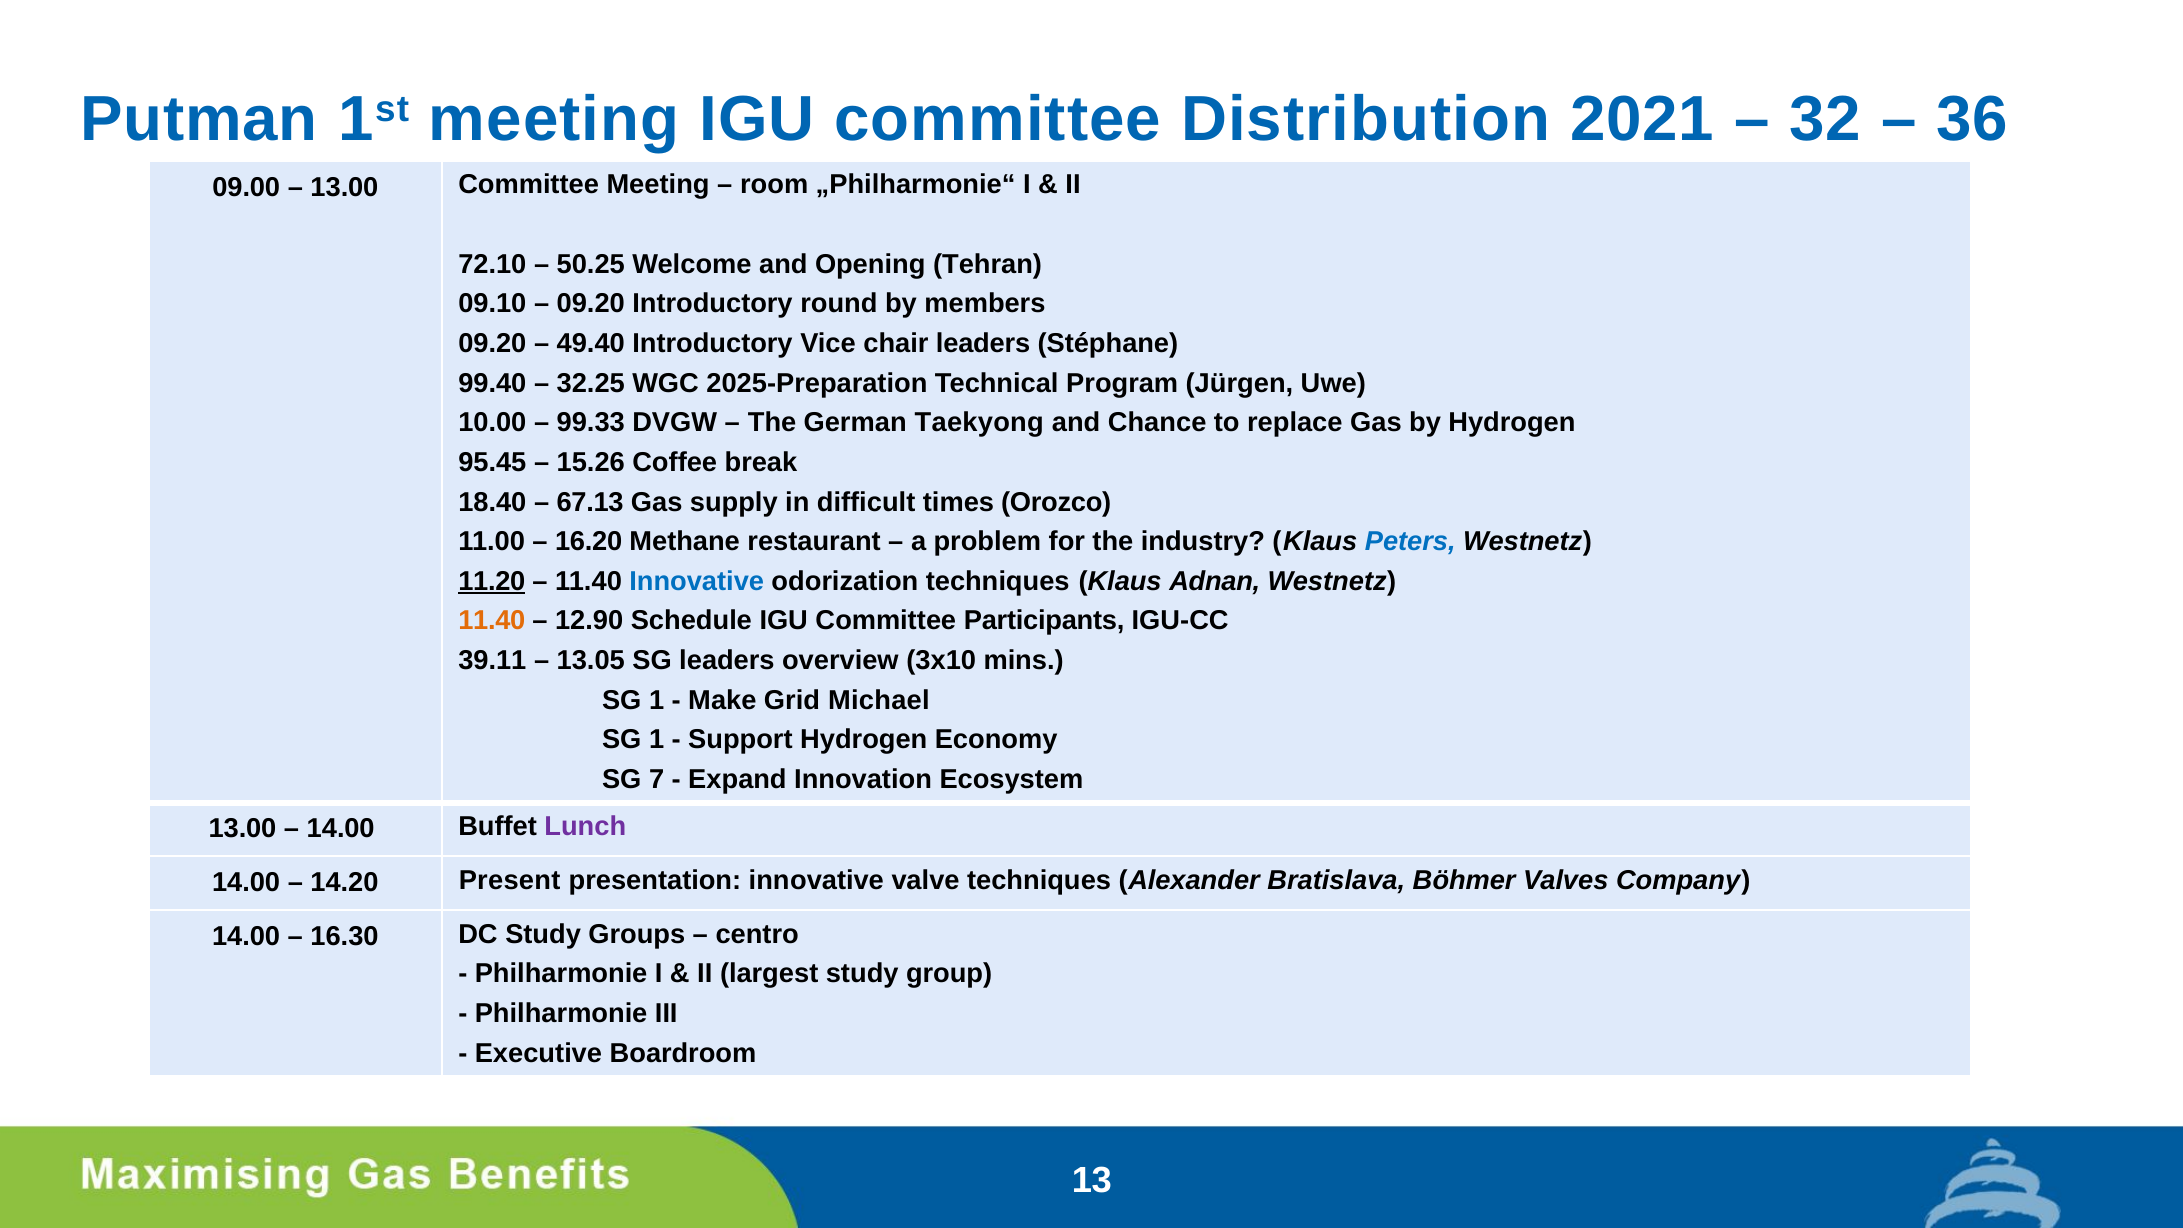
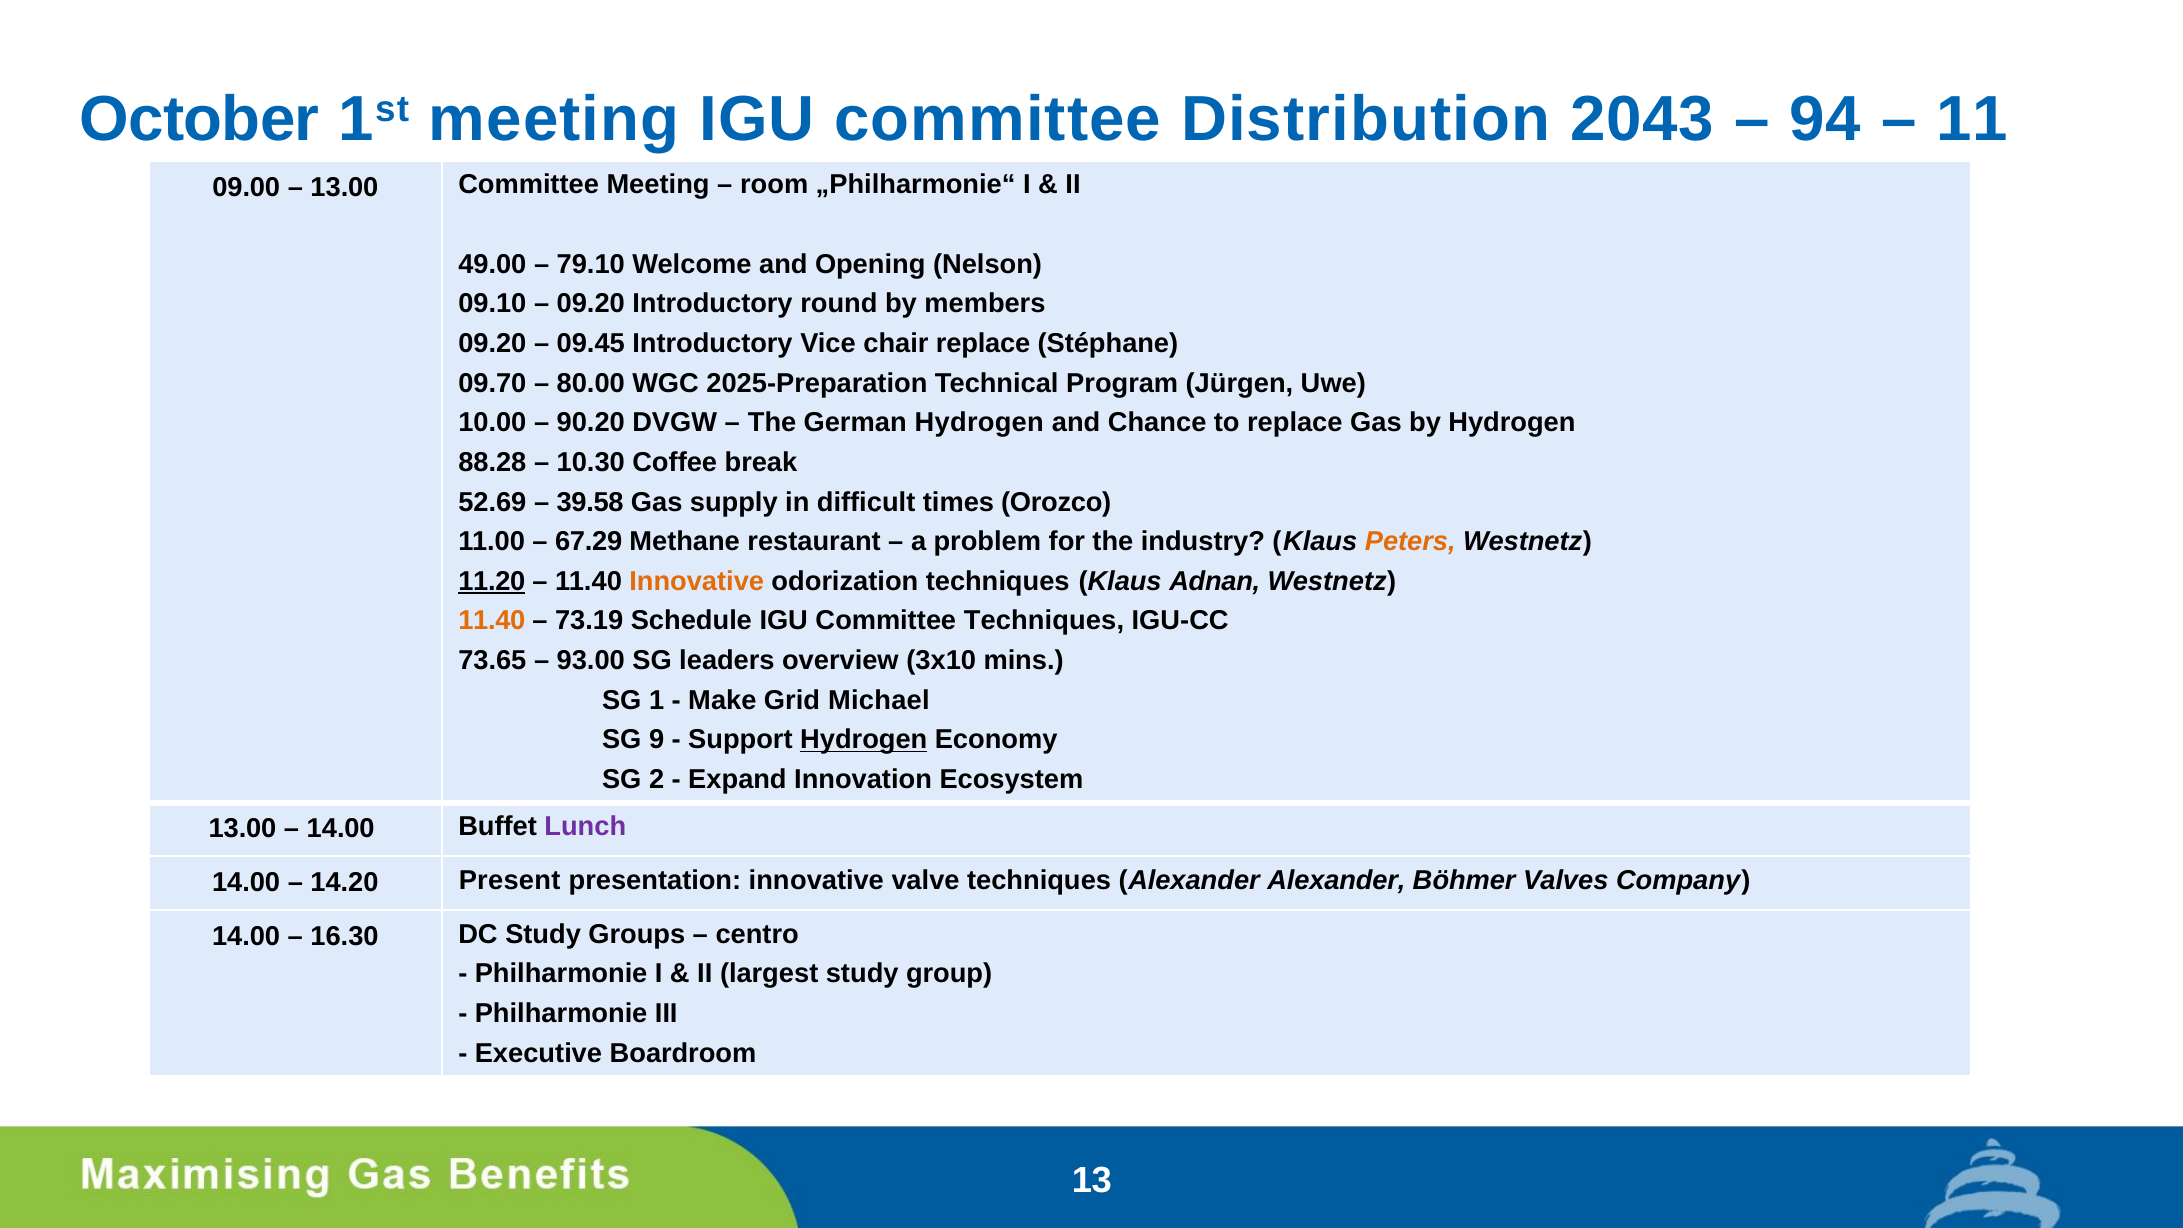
Putman: Putman -> October (200, 119)
2021: 2021 -> 2043 (1642, 119)
32: 32 -> 94 (1826, 119)
36: 36 -> 11 (1973, 119)
72.10: 72.10 -> 49.00 (492, 264)
50.25: 50.25 -> 79.10 (591, 264)
Tehran: Tehran -> Nelson (988, 264)
49.40: 49.40 -> 09.45 (591, 343)
chair leaders: leaders -> replace (983, 343)
99.40: 99.40 -> 09.70 (492, 383)
32.25: 32.25 -> 80.00 (591, 383)
99.33: 99.33 -> 90.20 (591, 423)
German Taekyong: Taekyong -> Hydrogen (979, 423)
95.45: 95.45 -> 88.28 (492, 462)
15.26: 15.26 -> 10.30 (591, 462)
18.40: 18.40 -> 52.69 (492, 502)
67.13: 67.13 -> 39.58 (590, 502)
16.20: 16.20 -> 67.29 (589, 542)
Peters colour: blue -> orange (1410, 542)
Innovative colour: blue -> orange (697, 581)
12.90: 12.90 -> 73.19 (589, 621)
Committee Participants: Participants -> Techniques (1044, 621)
39.11: 39.11 -> 73.65 (492, 661)
13.05: 13.05 -> 93.00 (591, 661)
1: 1 -> 9 (657, 740)
Hydrogen underline: none -> present (864, 740)
7: 7 -> 2 (657, 780)
Alexander Bratislava: Bratislava -> Alexander (1336, 880)
